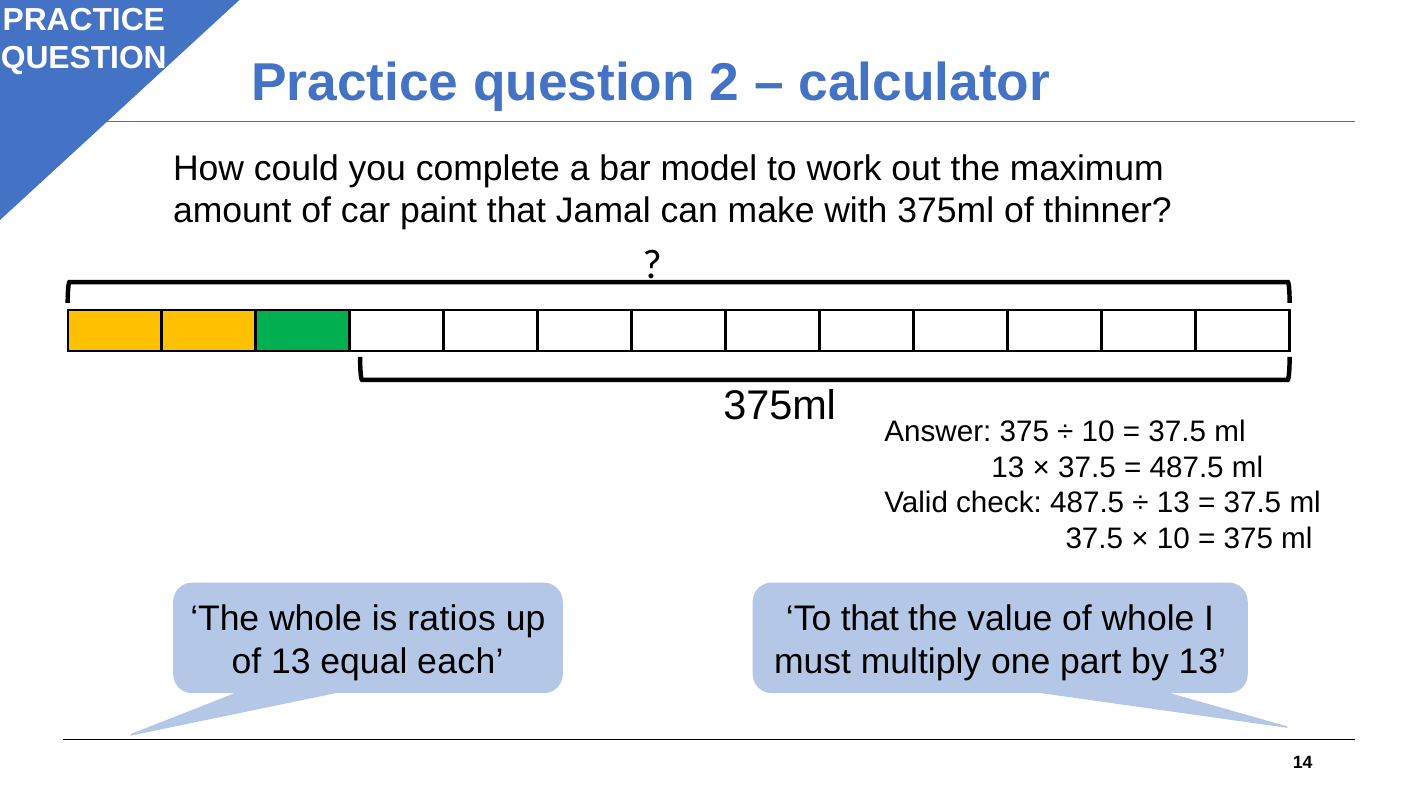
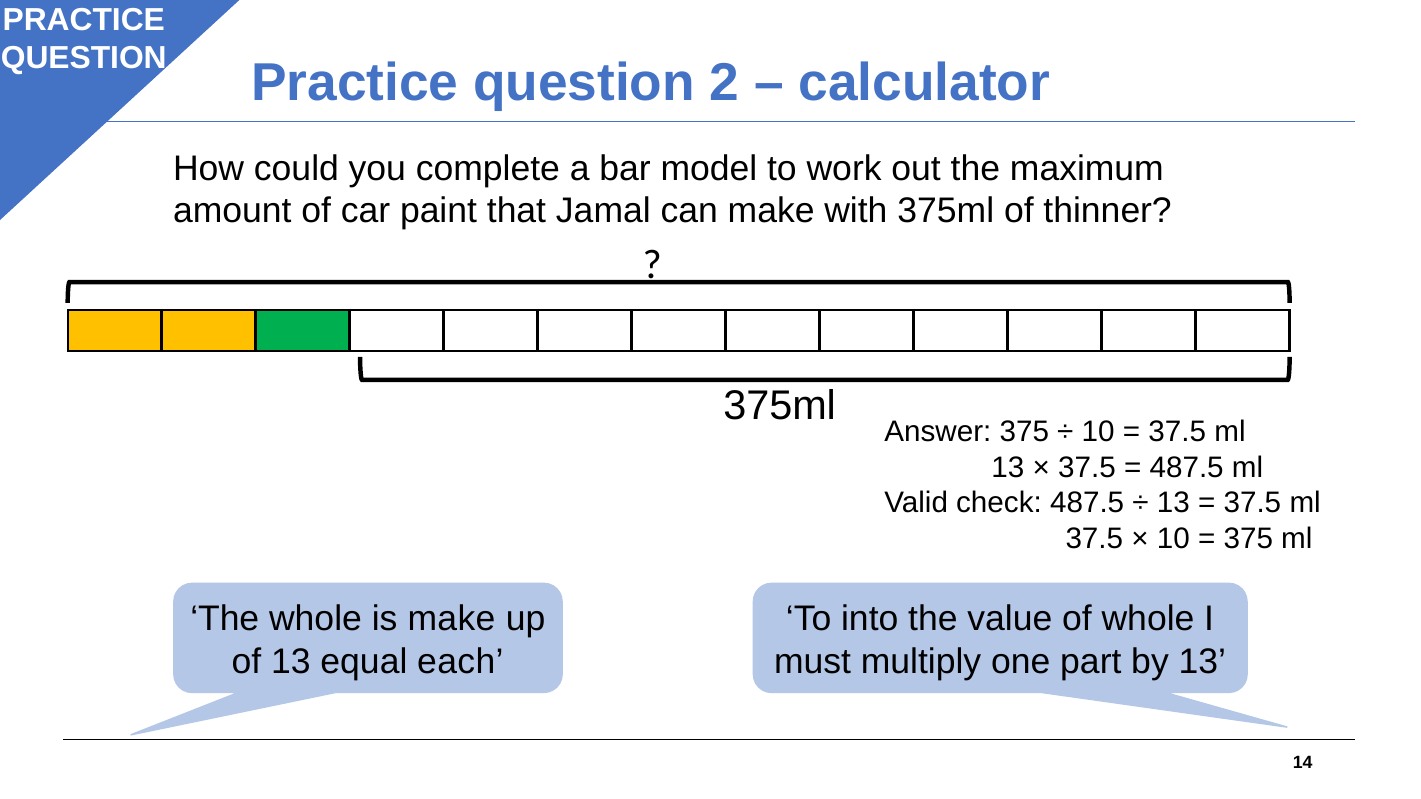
is ratios: ratios -> make (452, 619)
To that: that -> into (870, 619)
